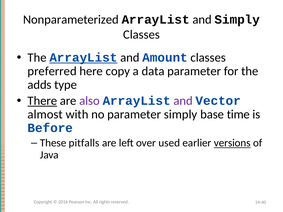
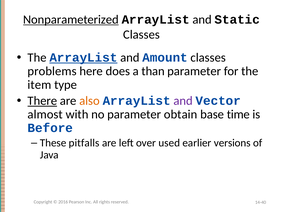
Nonparameterized underline: none -> present (71, 20)
and Simply: Simply -> Static (237, 20)
preferred: preferred -> problems (52, 71)
copy: copy -> does (118, 71)
data: data -> than (153, 71)
adds: adds -> item (39, 85)
also colour: purple -> orange (89, 101)
parameter simply: simply -> obtain (181, 115)
versions underline: present -> none (232, 143)
